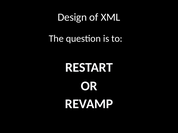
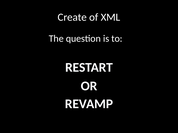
Design: Design -> Create (72, 17)
